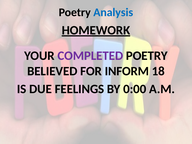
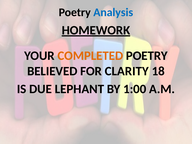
COMPLETED colour: purple -> orange (90, 56)
INFORM: INFORM -> CLARITY (127, 71)
FEELINGS: FEELINGS -> LEPHANT (79, 89)
0:00: 0:00 -> 1:00 (135, 89)
